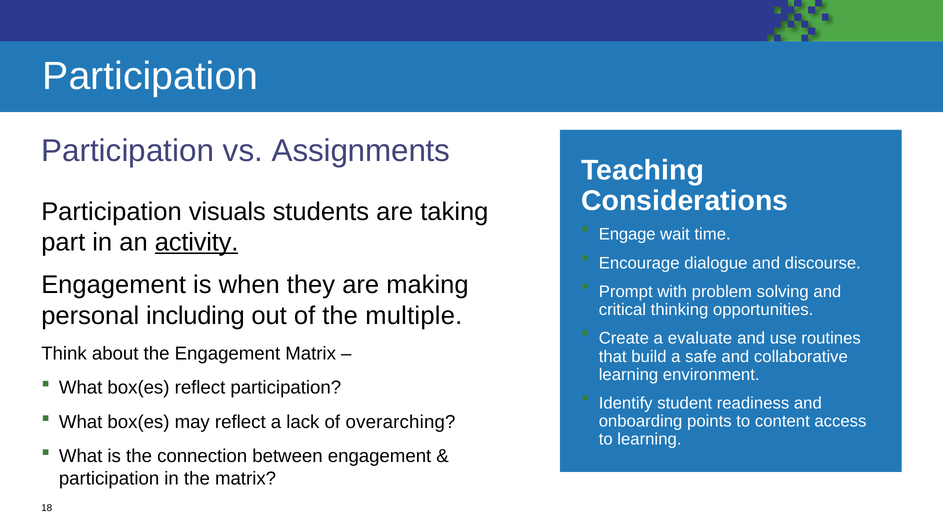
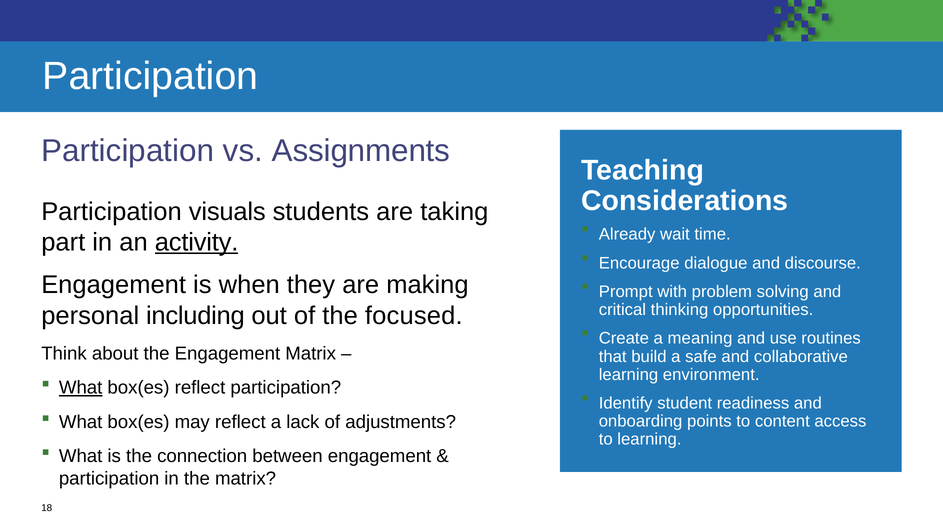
Engage: Engage -> Already (627, 234)
multiple: multiple -> focused (414, 315)
evaluate: evaluate -> meaning (700, 338)
What underline: none -> present (81, 387)
overarching: overarching -> adjustments (401, 422)
